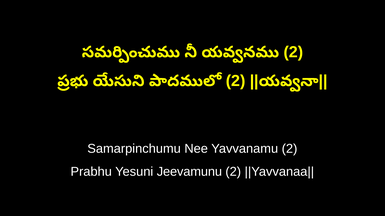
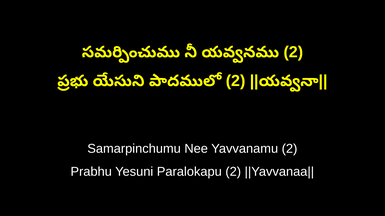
Jeevamunu: Jeevamunu -> Paralokapu (189, 172)
